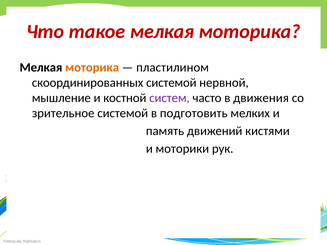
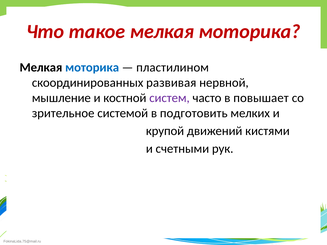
моторика colour: orange -> blue (92, 67)
скоординированных системой: системой -> развивая (171, 83)
движения: движения -> повышает (261, 98)
память: память -> крупой (165, 131)
моторики: моторики -> счетными (182, 149)
